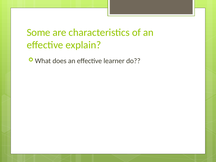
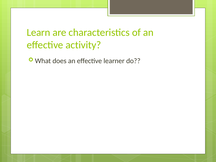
Some: Some -> Learn (39, 32)
explain: explain -> activity (83, 45)
